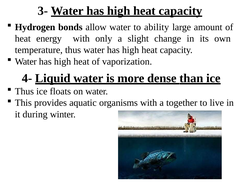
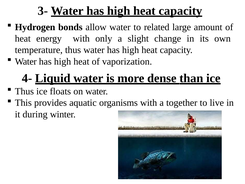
ability: ability -> related (157, 27)
